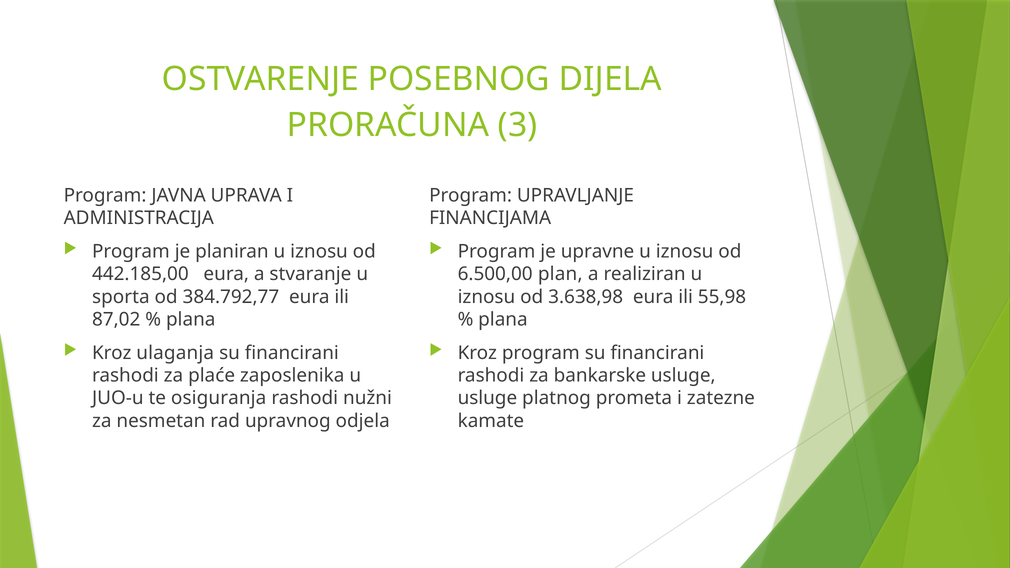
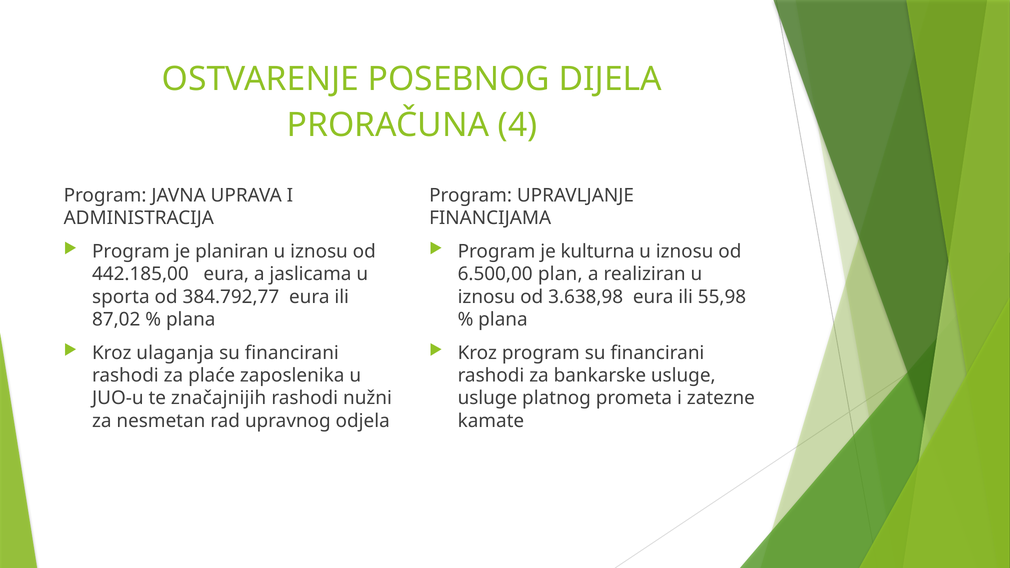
3: 3 -> 4 (518, 125)
upravne: upravne -> kulturna (598, 251)
stvaranje: stvaranje -> jaslicama (310, 274)
osiguranja: osiguranja -> značajnijih (219, 398)
